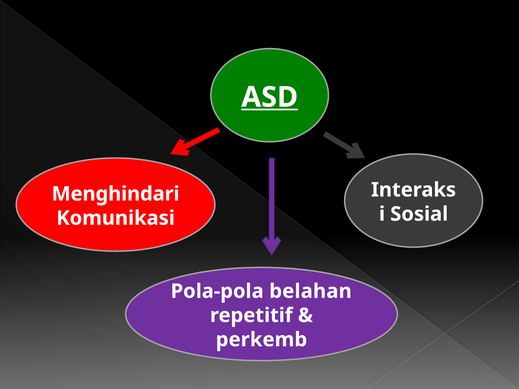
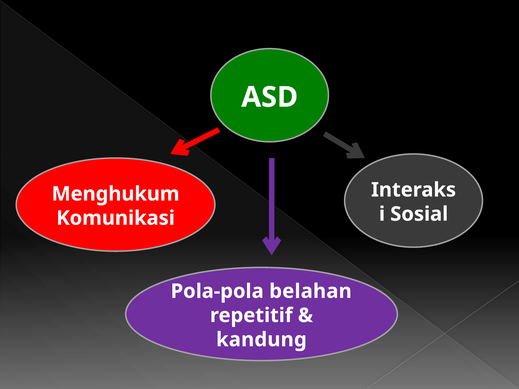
ASD underline: present -> none (270, 97)
Menghindari: Menghindari -> Menghukum (116, 194)
perkemb: perkemb -> kandung (261, 340)
